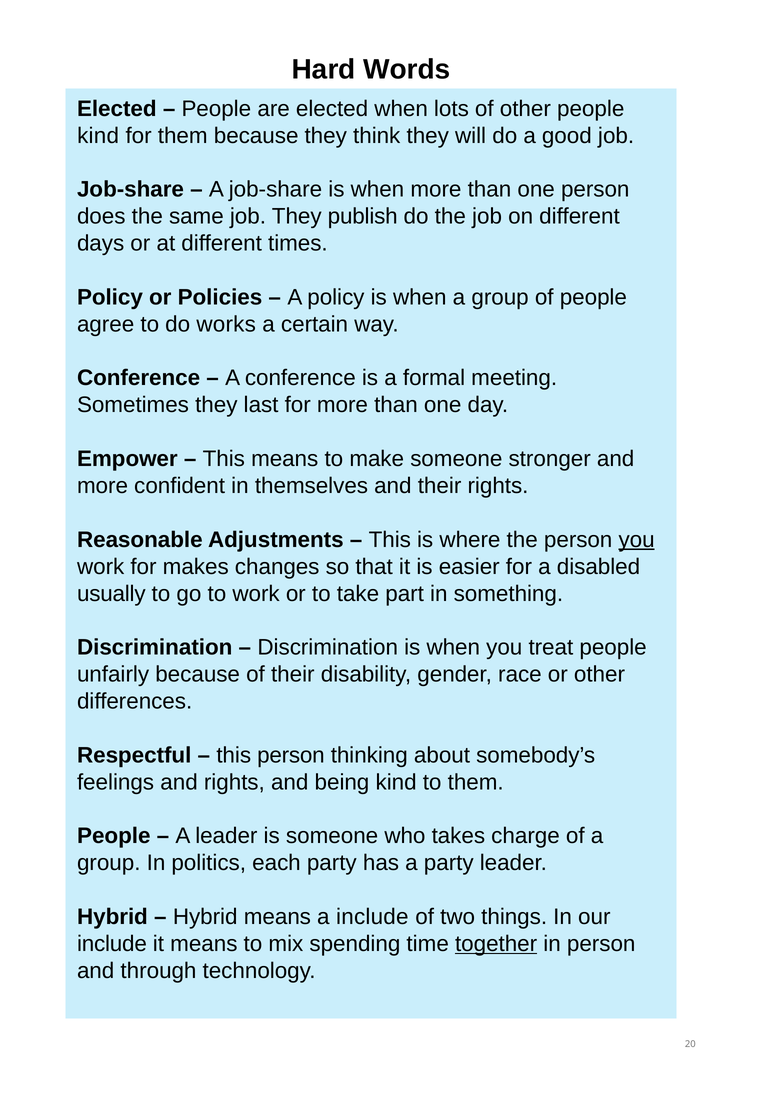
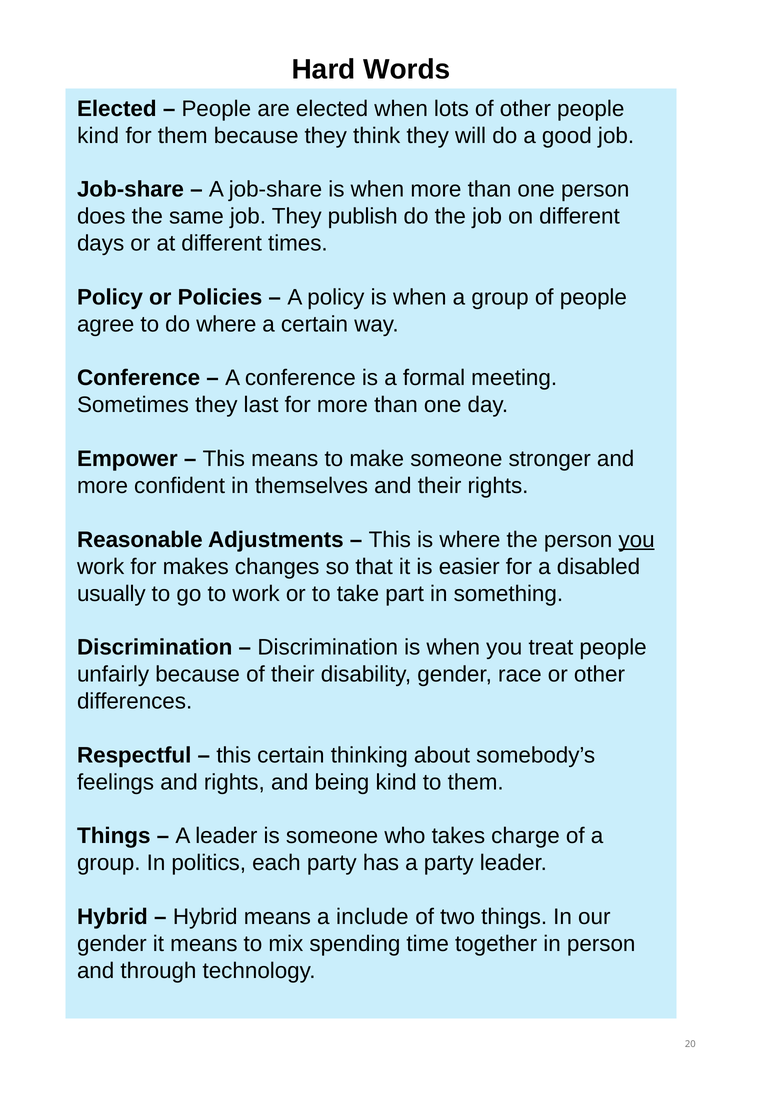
do works: works -> where (226, 324)
this person: person -> certain (291, 755)
People: People -> Things (114, 836)
include: include -> gender (112, 944)
together underline: present -> none (496, 944)
